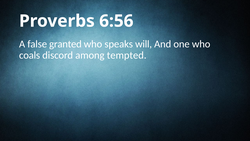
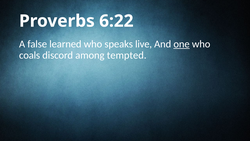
6:56: 6:56 -> 6:22 (116, 21)
granted: granted -> learned (65, 44)
will: will -> live (144, 44)
one underline: none -> present (182, 44)
